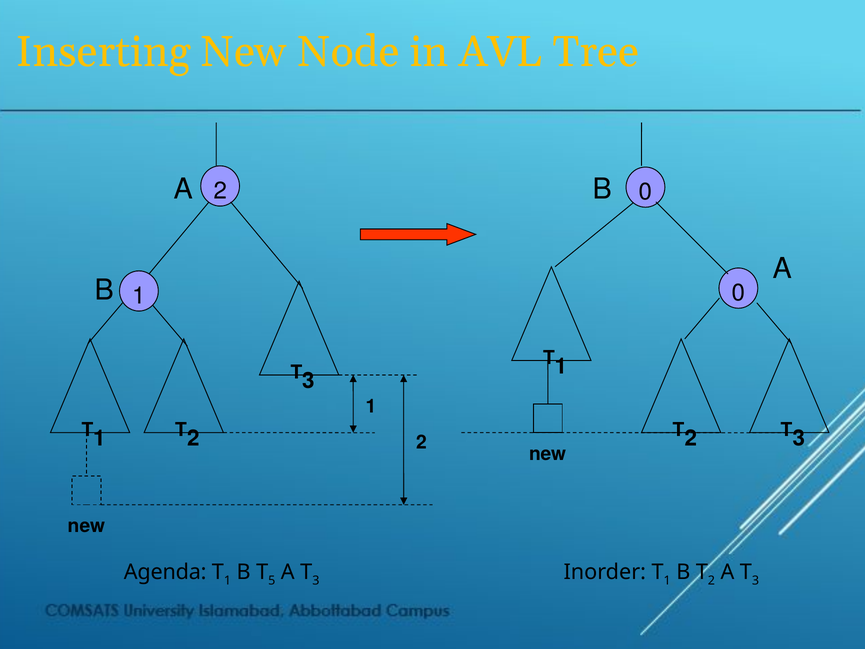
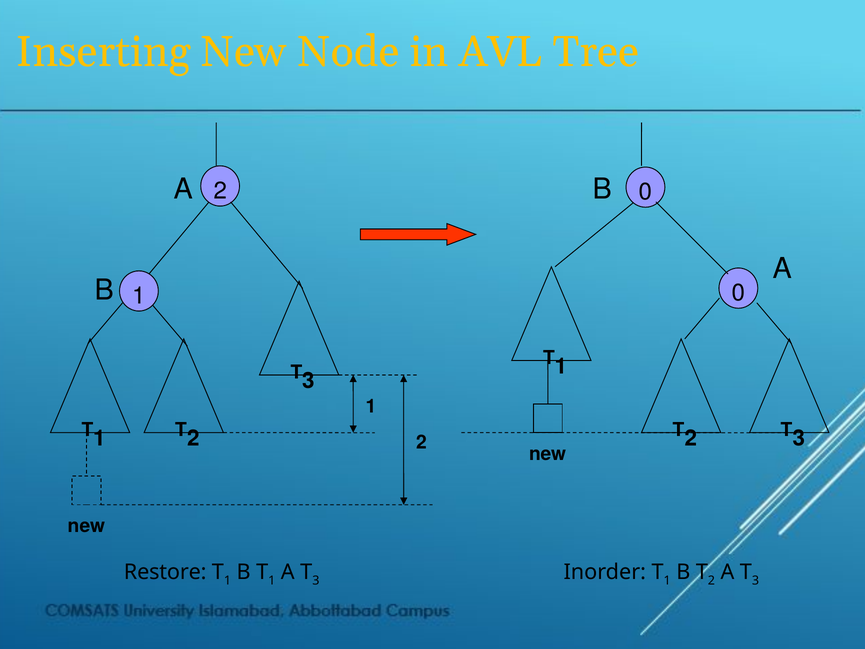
Agenda: Agenda -> Restore (165, 572)
5: 5 -> 1 (272, 580)
